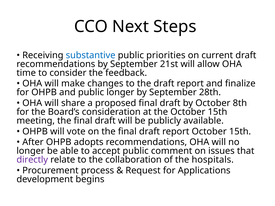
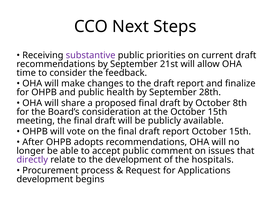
substantive colour: blue -> purple (91, 55)
public longer: longer -> health (120, 92)
the collaboration: collaboration -> development (133, 160)
